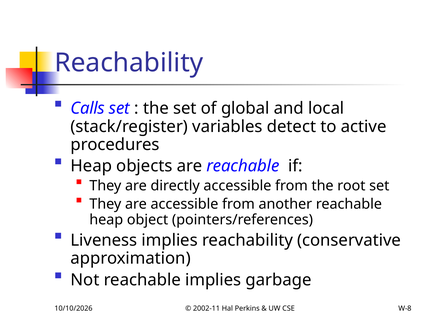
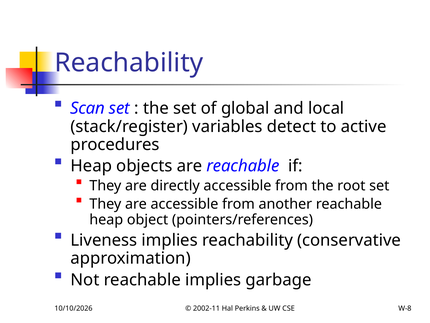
Calls: Calls -> Scan (88, 108)
